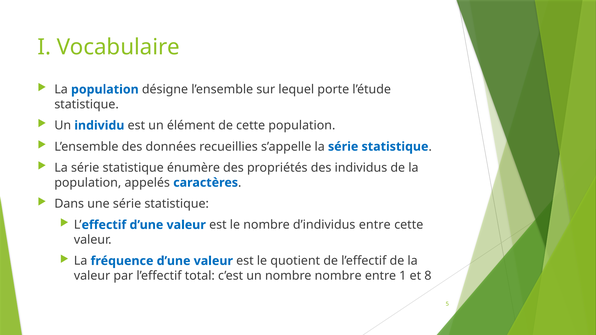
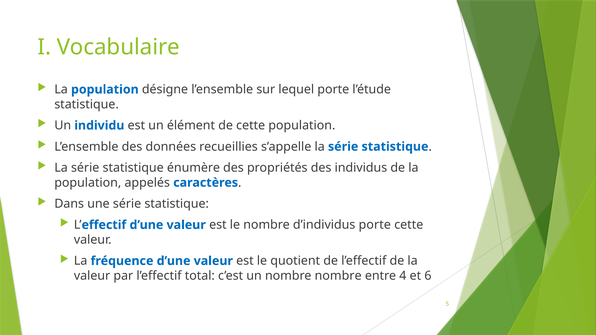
d’individus entre: entre -> porte (375, 225)
1: 1 -> 4 (403, 276)
8: 8 -> 6 (428, 276)
